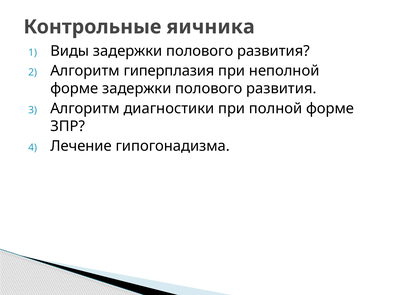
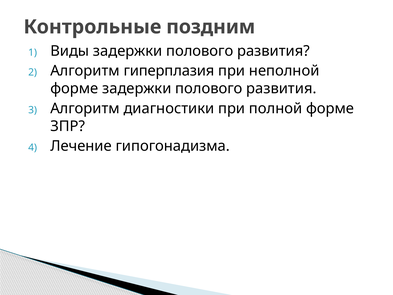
яичника: яичника -> поздним (211, 27)
